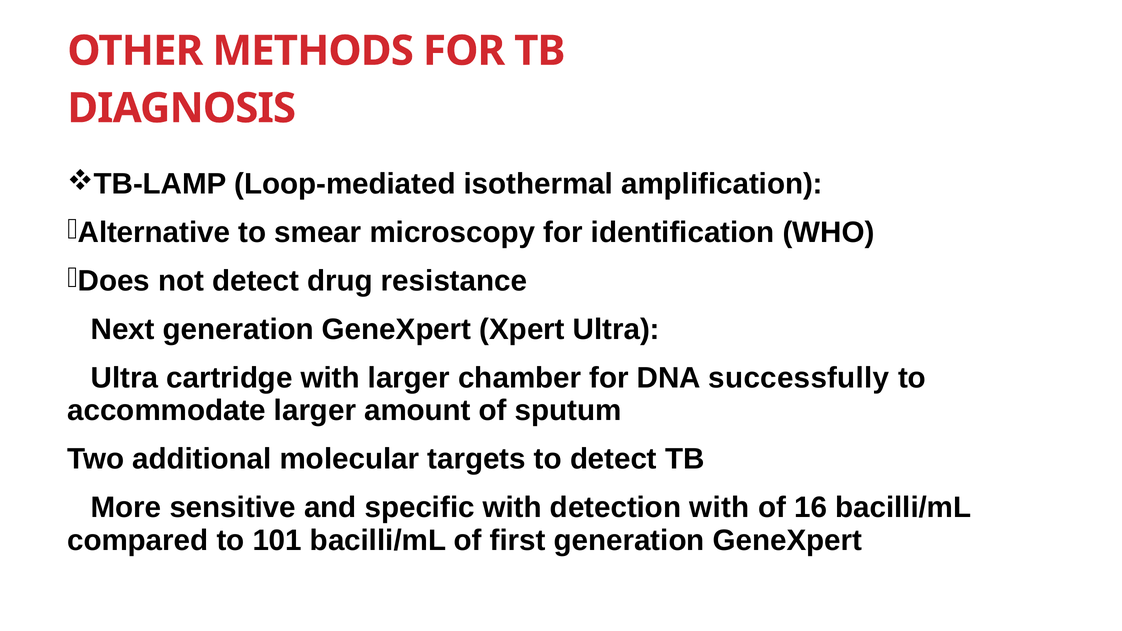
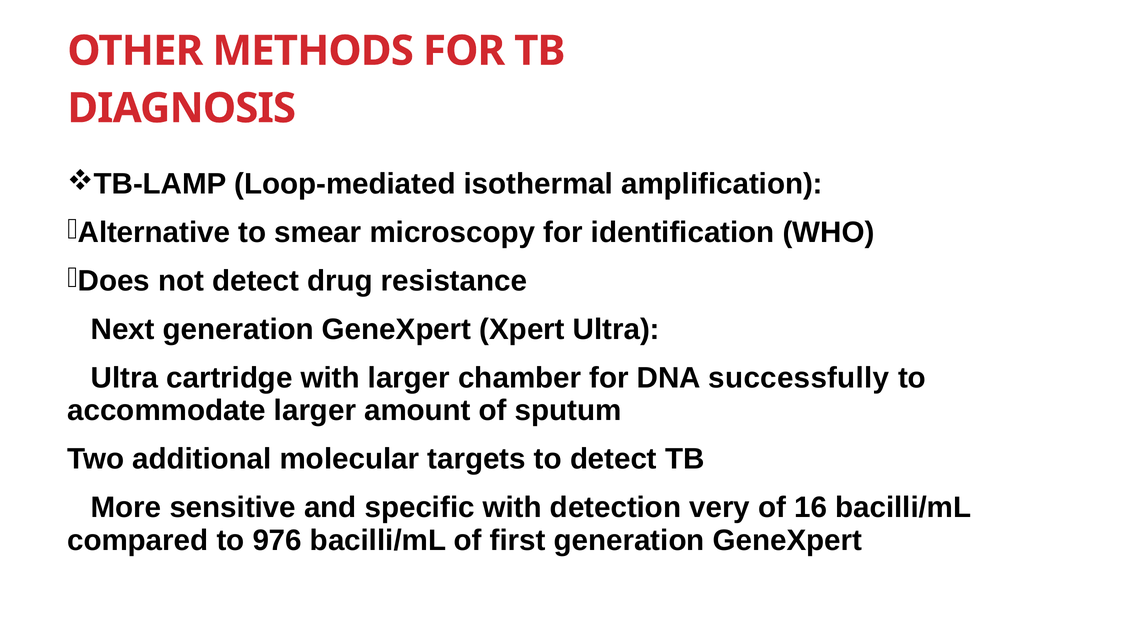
detection with: with -> very (720, 508)
101: 101 -> 976 (277, 541)
